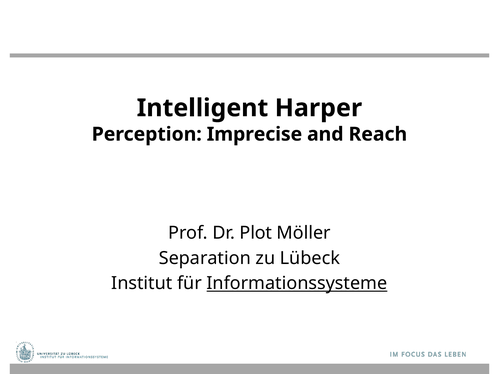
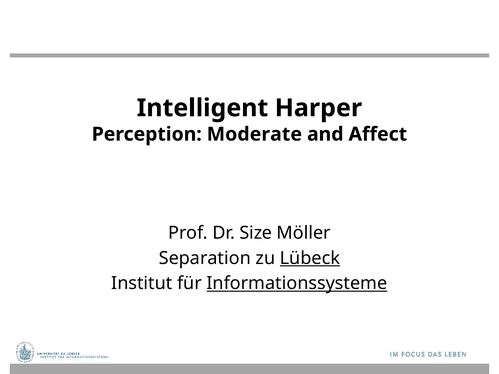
Imprecise: Imprecise -> Moderate (254, 134)
Reach: Reach -> Affect (378, 134)
Plot: Plot -> Size (256, 233)
Lübeck underline: none -> present (310, 258)
